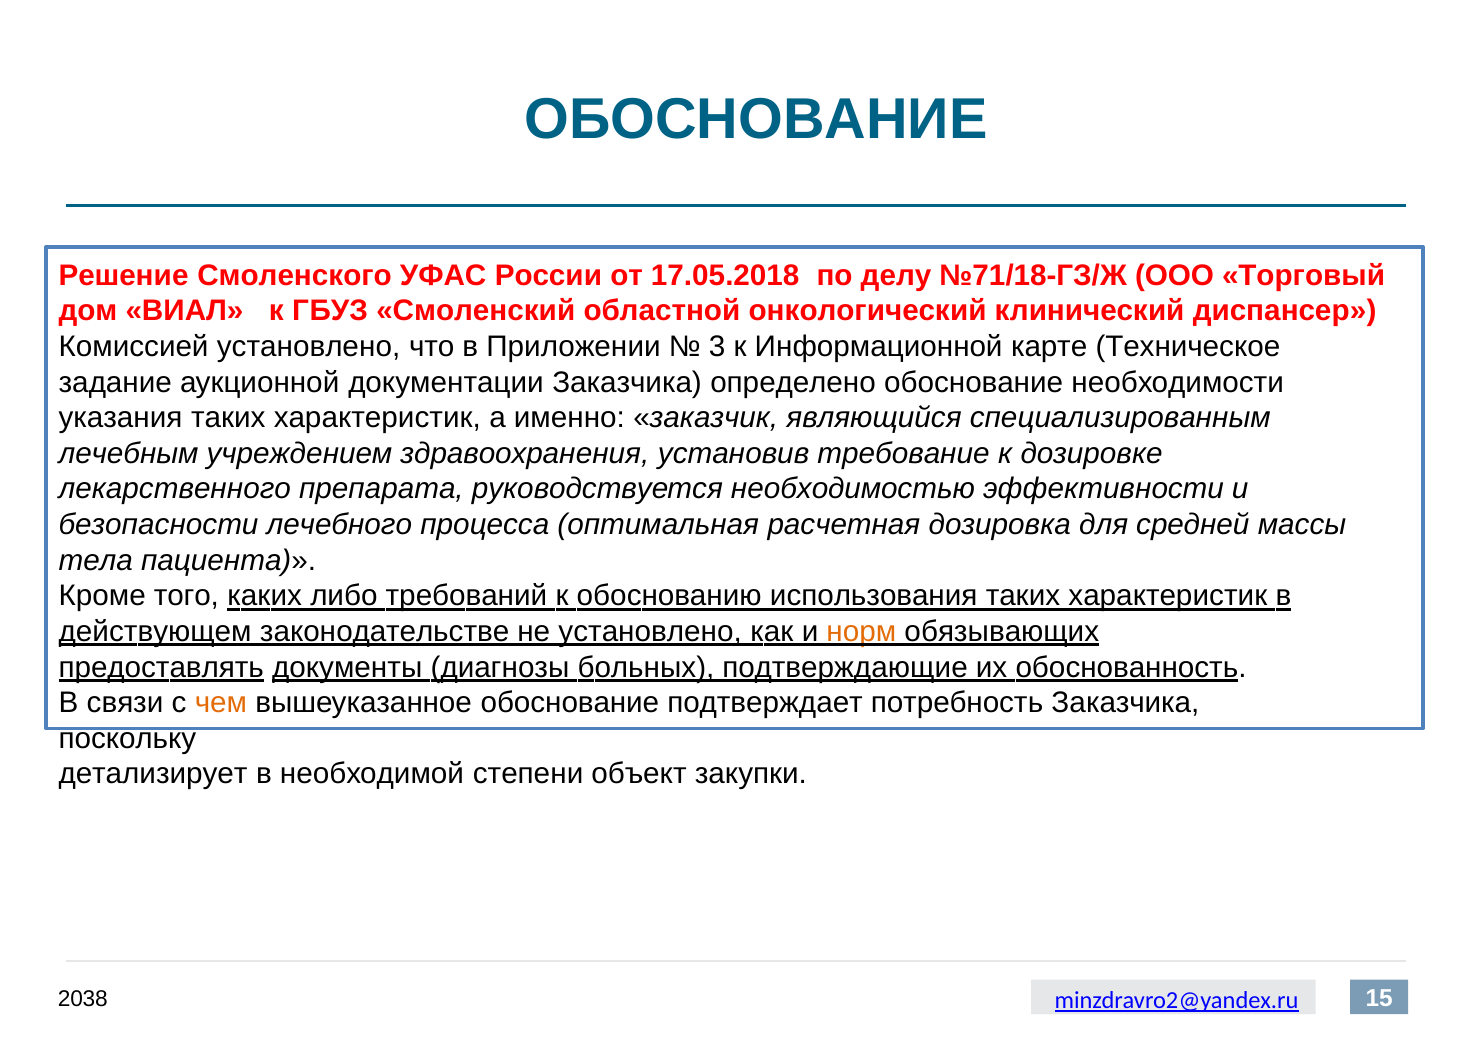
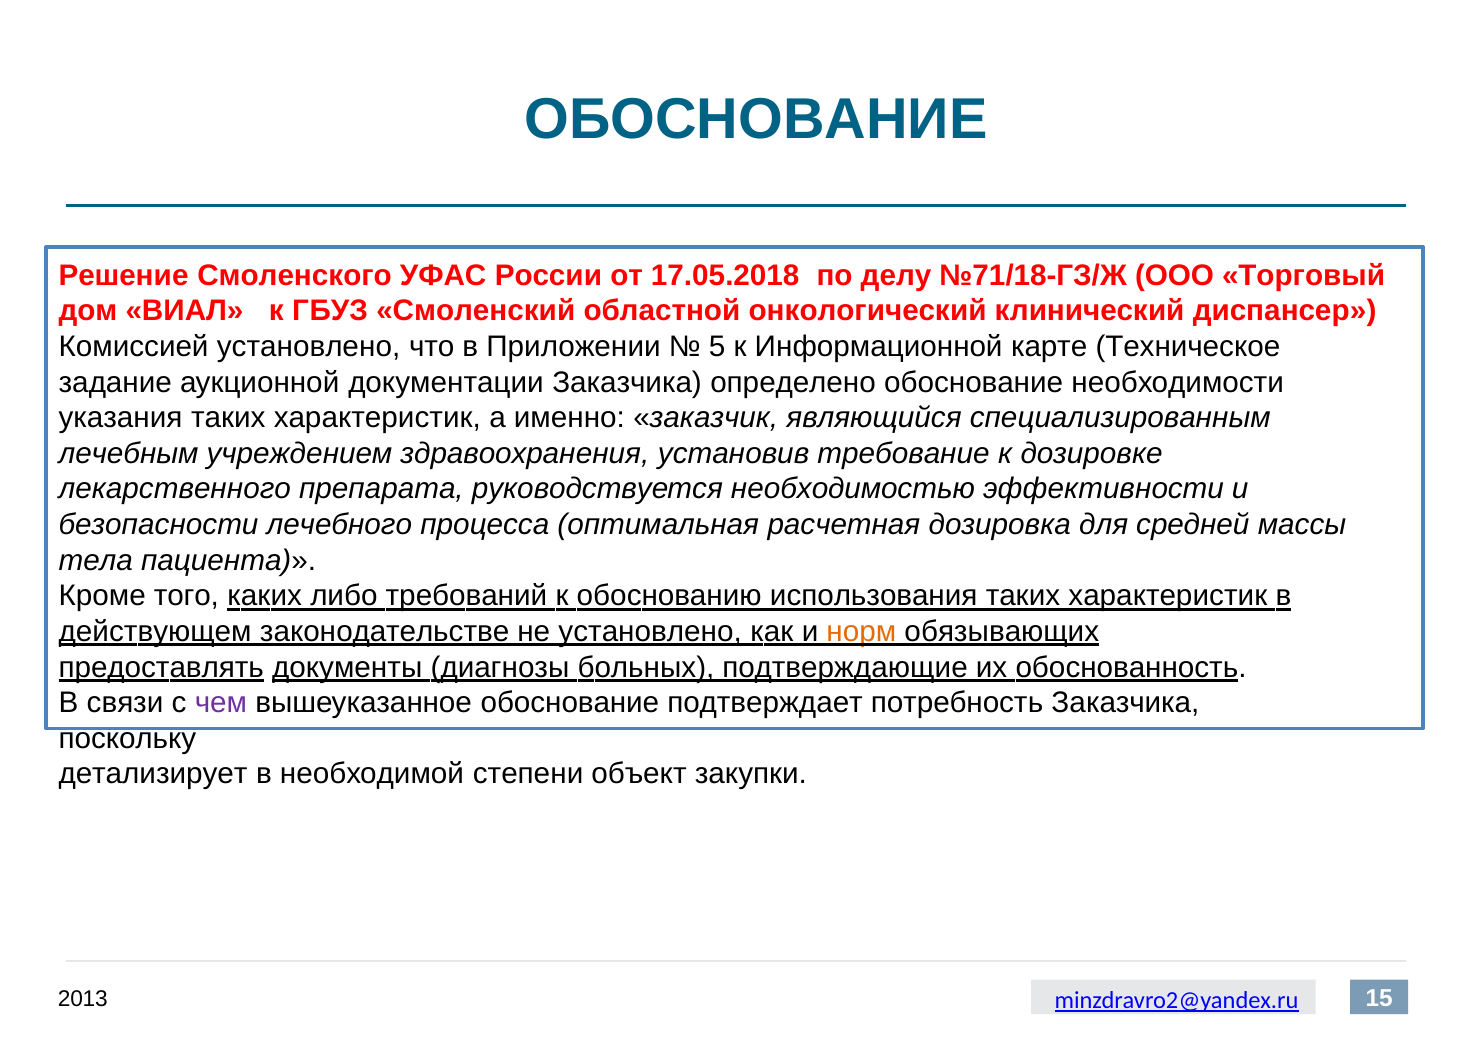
3: 3 -> 5 (717, 347)
чем colour: orange -> purple (221, 703)
2038: 2038 -> 2013 (83, 999)
